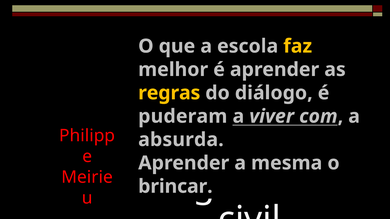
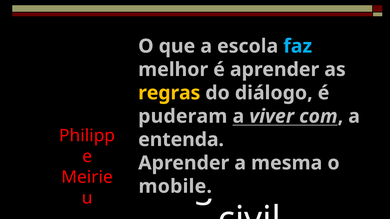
faz colour: yellow -> light blue (298, 46)
absurda: absurda -> entenda (181, 140)
brincar: brincar -> mobile (175, 187)
